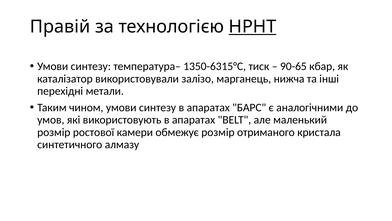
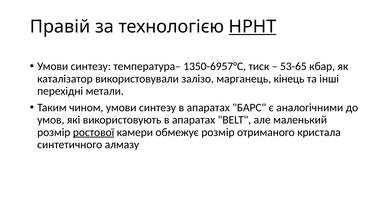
1350-6315°С: 1350-6315°С -> 1350-6957°С (215, 66)
90-65: 90-65 -> 53-65 (293, 66)
нижча: нижча -> кінець (289, 79)
ростової underline: none -> present (94, 132)
